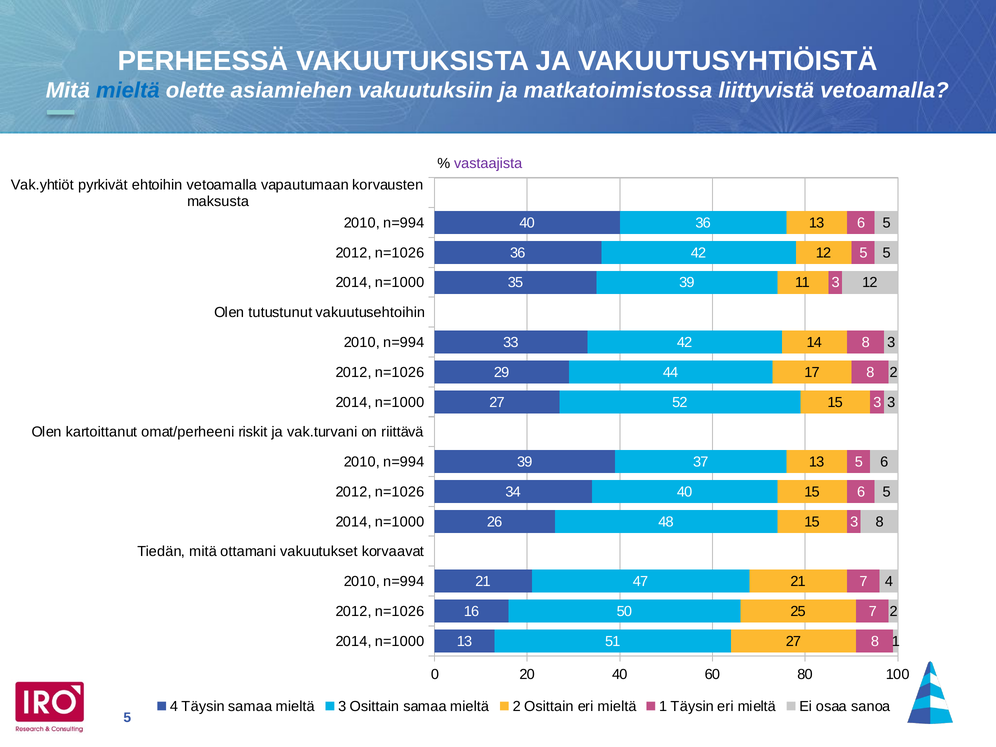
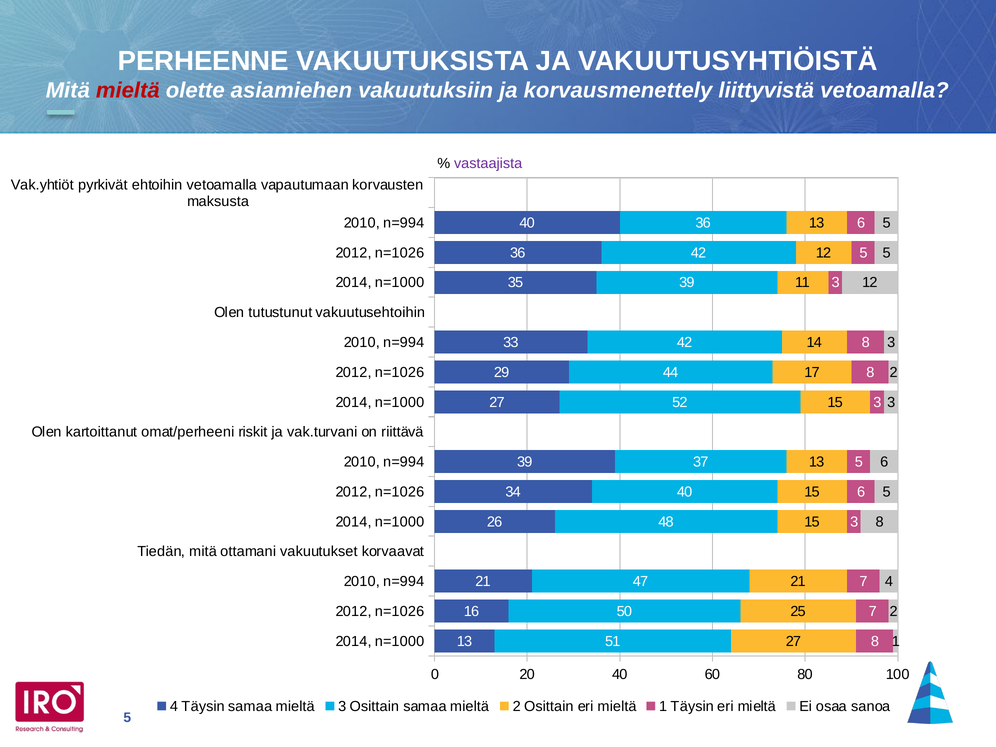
PERHEESSÄ: PERHEESSÄ -> PERHEENNE (203, 61)
mieltä colour: blue -> red (128, 91)
matkatoimistossa: matkatoimistossa -> korvausmenettely (618, 91)
